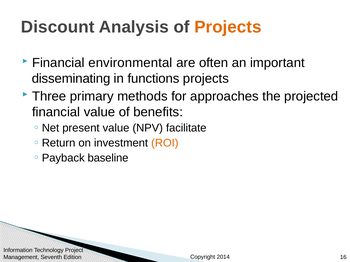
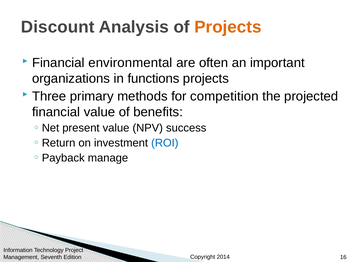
disseminating: disseminating -> organizations (71, 79)
approaches: approaches -> competition (224, 96)
facilitate: facilitate -> success (186, 128)
ROI colour: orange -> blue (165, 143)
baseline: baseline -> manage (108, 158)
